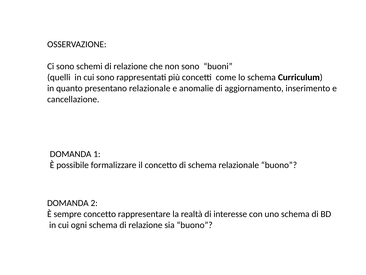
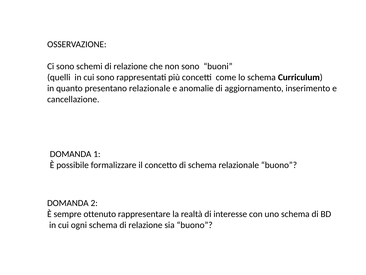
sempre concetto: concetto -> ottenuto (100, 214)
